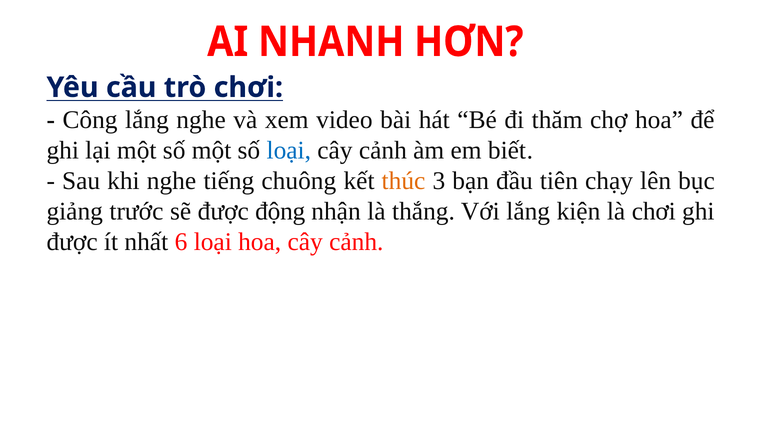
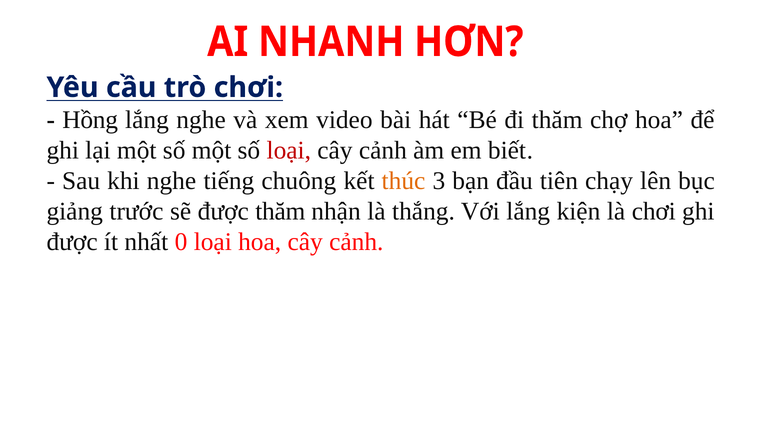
Công: Công -> Hồng (90, 120)
loại colour: blue -> red (289, 150)
được động: động -> thăm (280, 211)
6: 6 -> 0 (181, 242)
